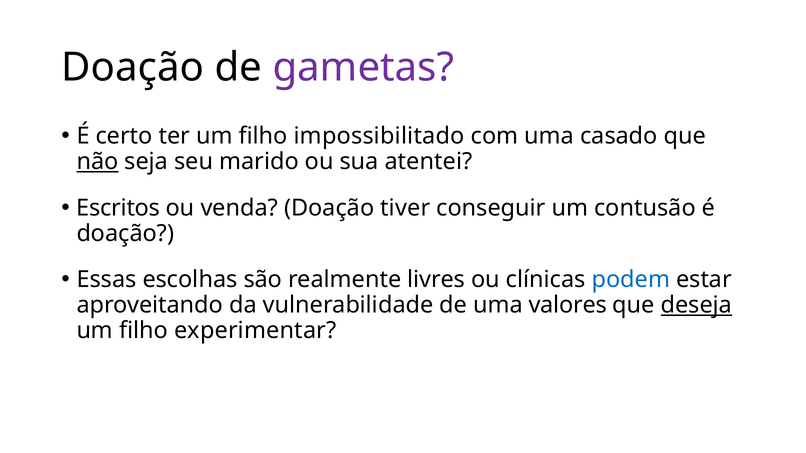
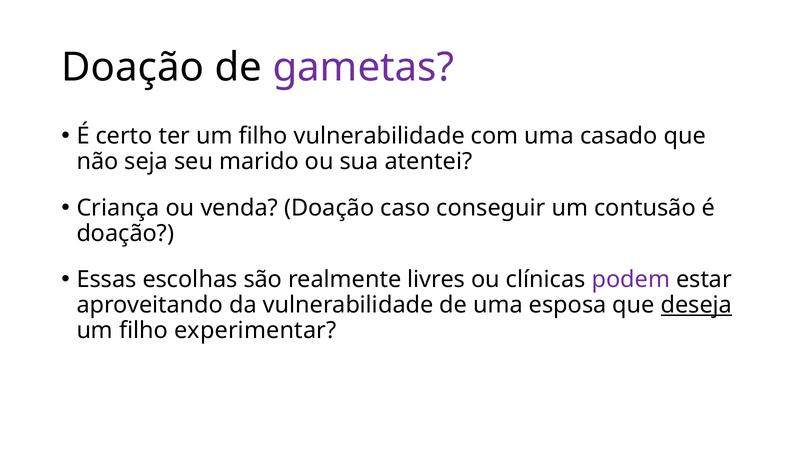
filho impossibilitado: impossibilitado -> vulnerabilidade (379, 136)
não underline: present -> none (97, 162)
Escritos: Escritos -> Criança (118, 208)
tiver: tiver -> caso (405, 208)
podem colour: blue -> purple (631, 280)
valores: valores -> esposa (568, 305)
